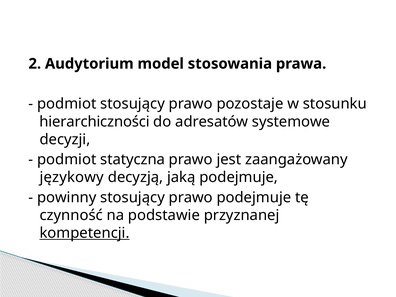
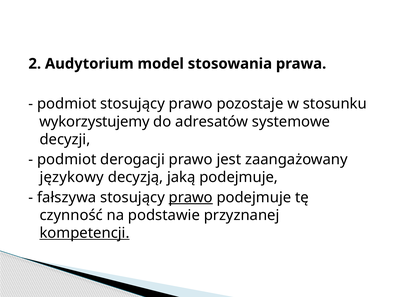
hierarchiczności: hierarchiczności -> wykorzystujemy (95, 122)
statyczna: statyczna -> derogacji (133, 159)
powinny: powinny -> fałszywa (67, 197)
prawo underline: none -> present (191, 197)
